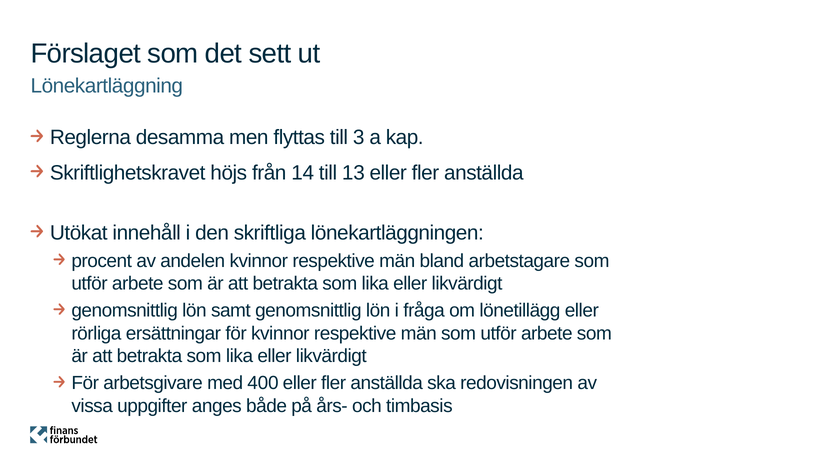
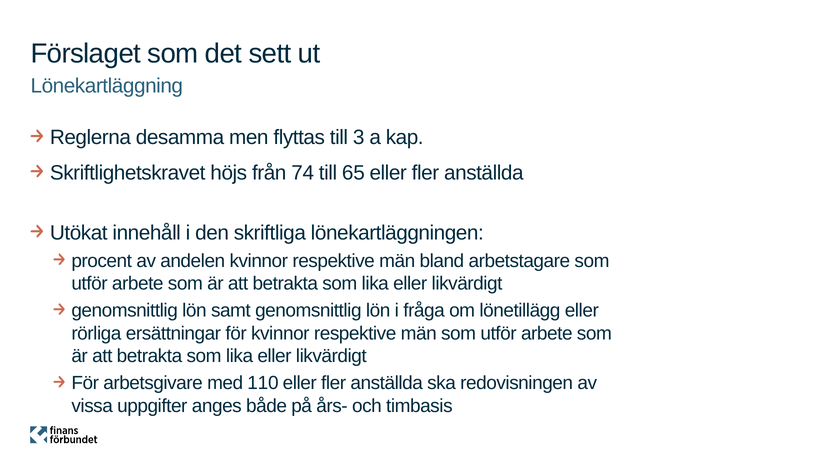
14: 14 -> 74 (303, 173)
13: 13 -> 65 (353, 173)
400: 400 -> 110 (263, 383)
